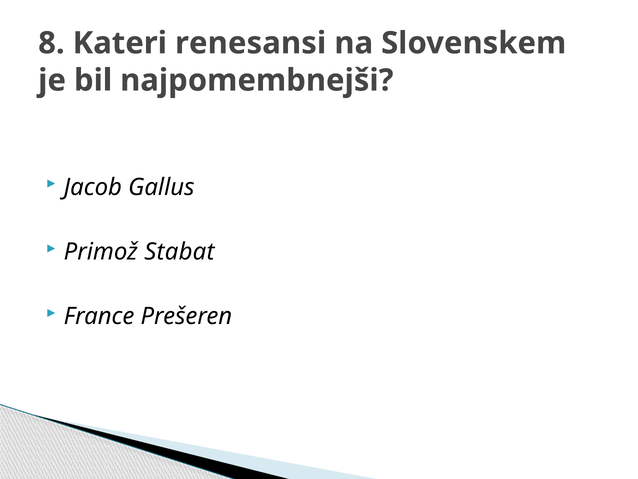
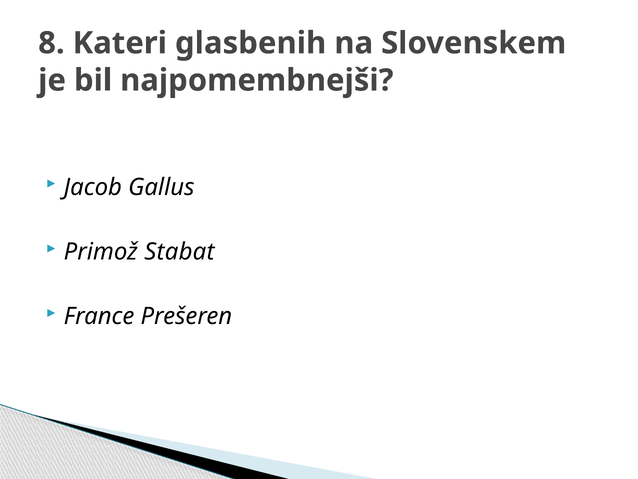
renesansi: renesansi -> glasbenih (251, 43)
